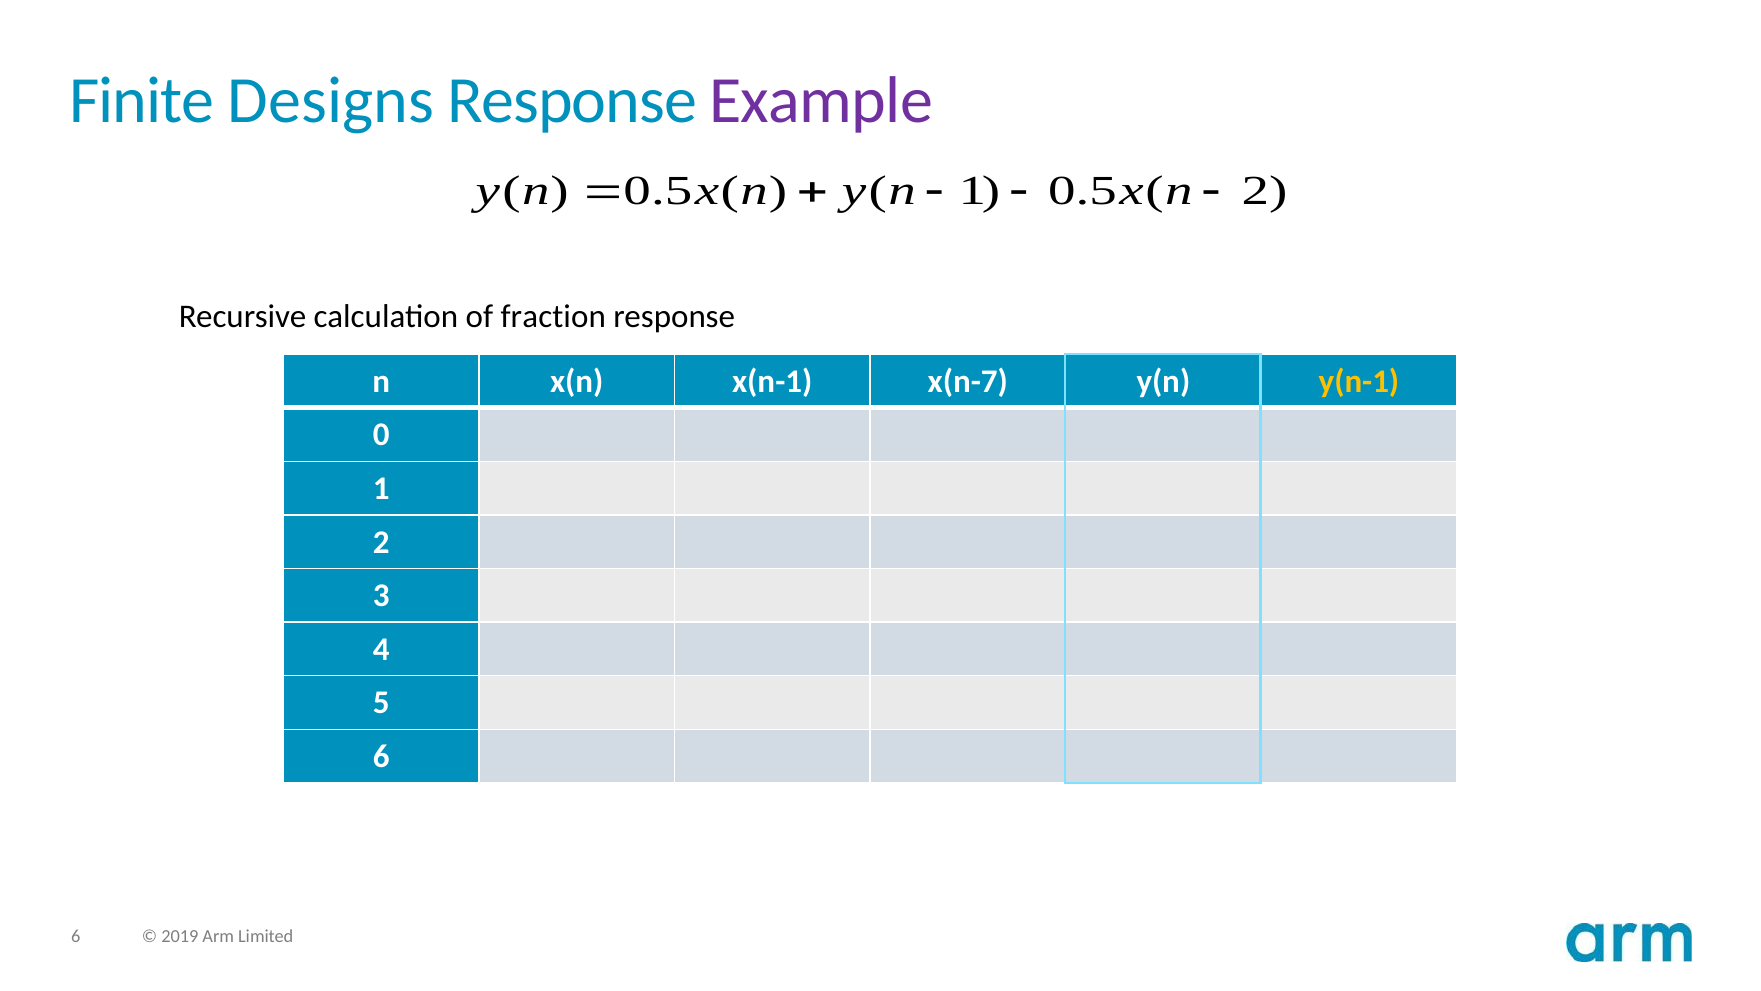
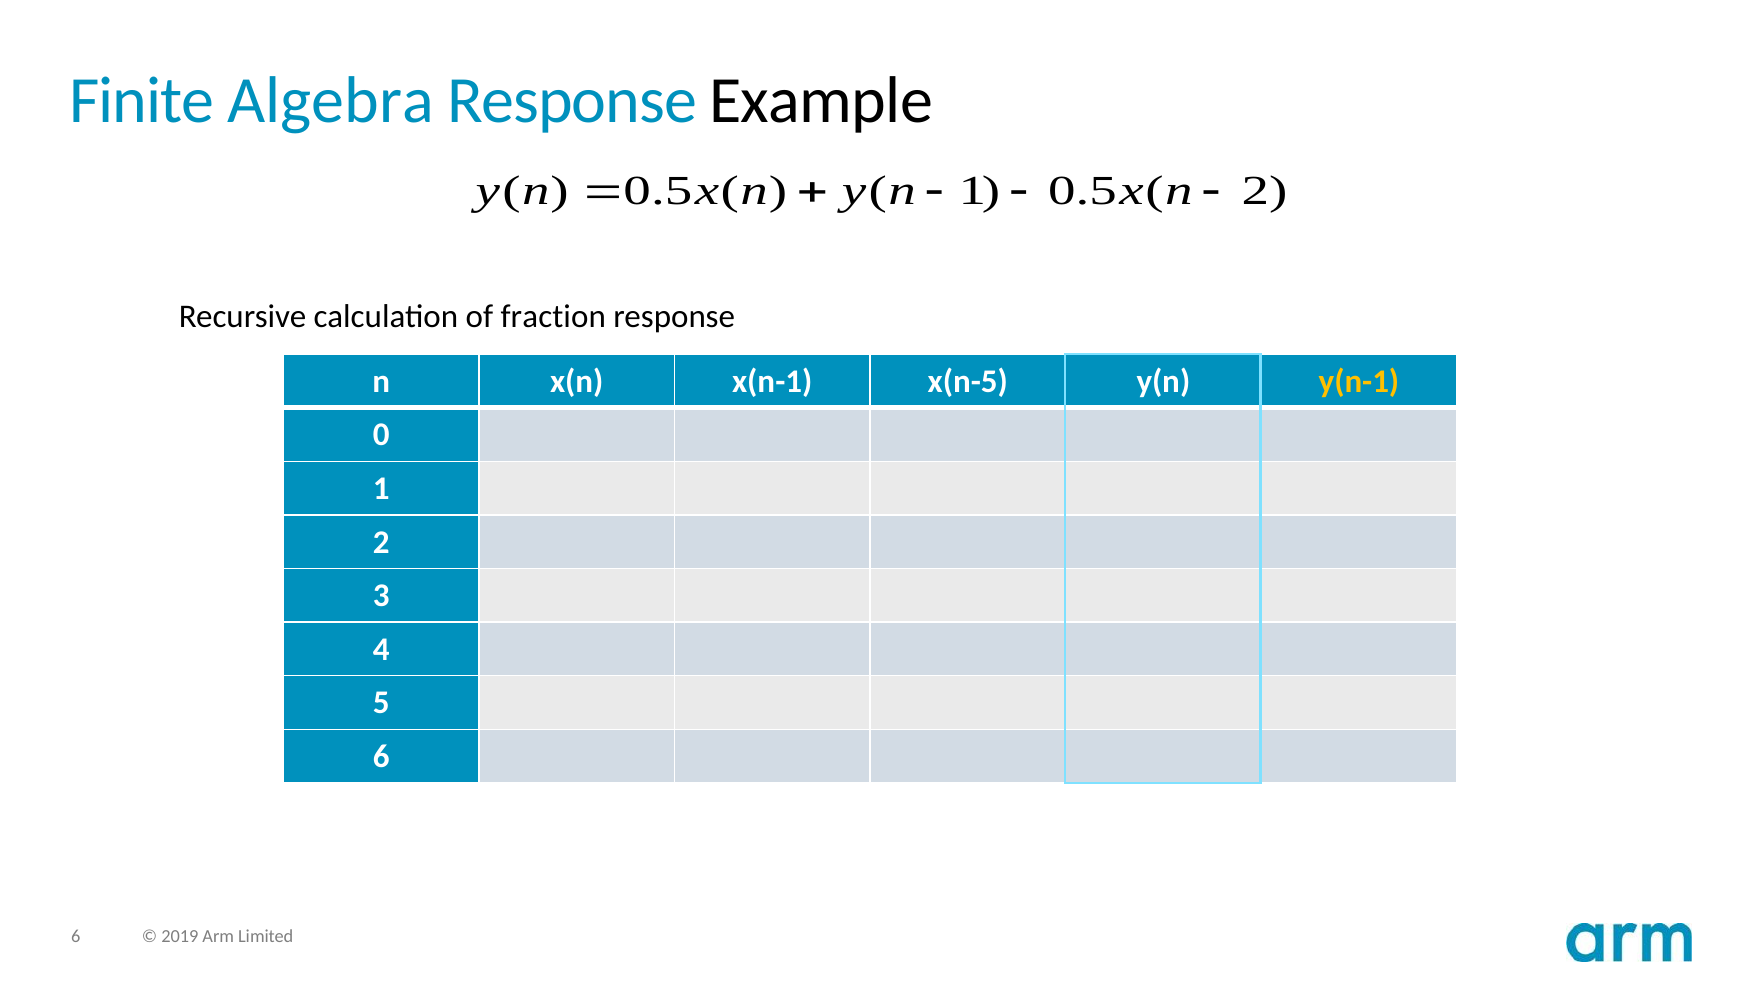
Designs: Designs -> Algebra (331, 101)
Example colour: purple -> black (821, 101)
x(n-7: x(n-7 -> x(n-5 (968, 381)
